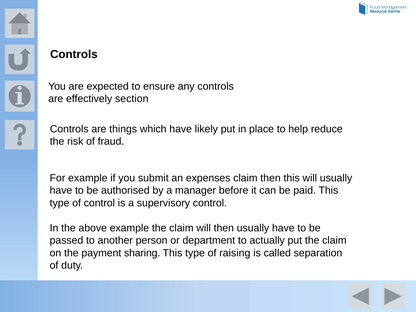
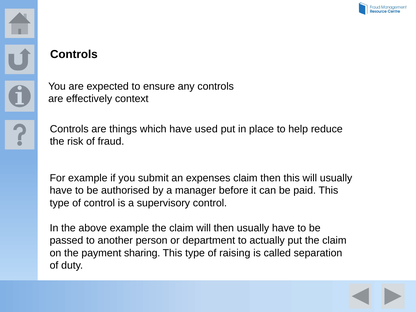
section: section -> context (132, 99)
likely: likely -> used (206, 129)
